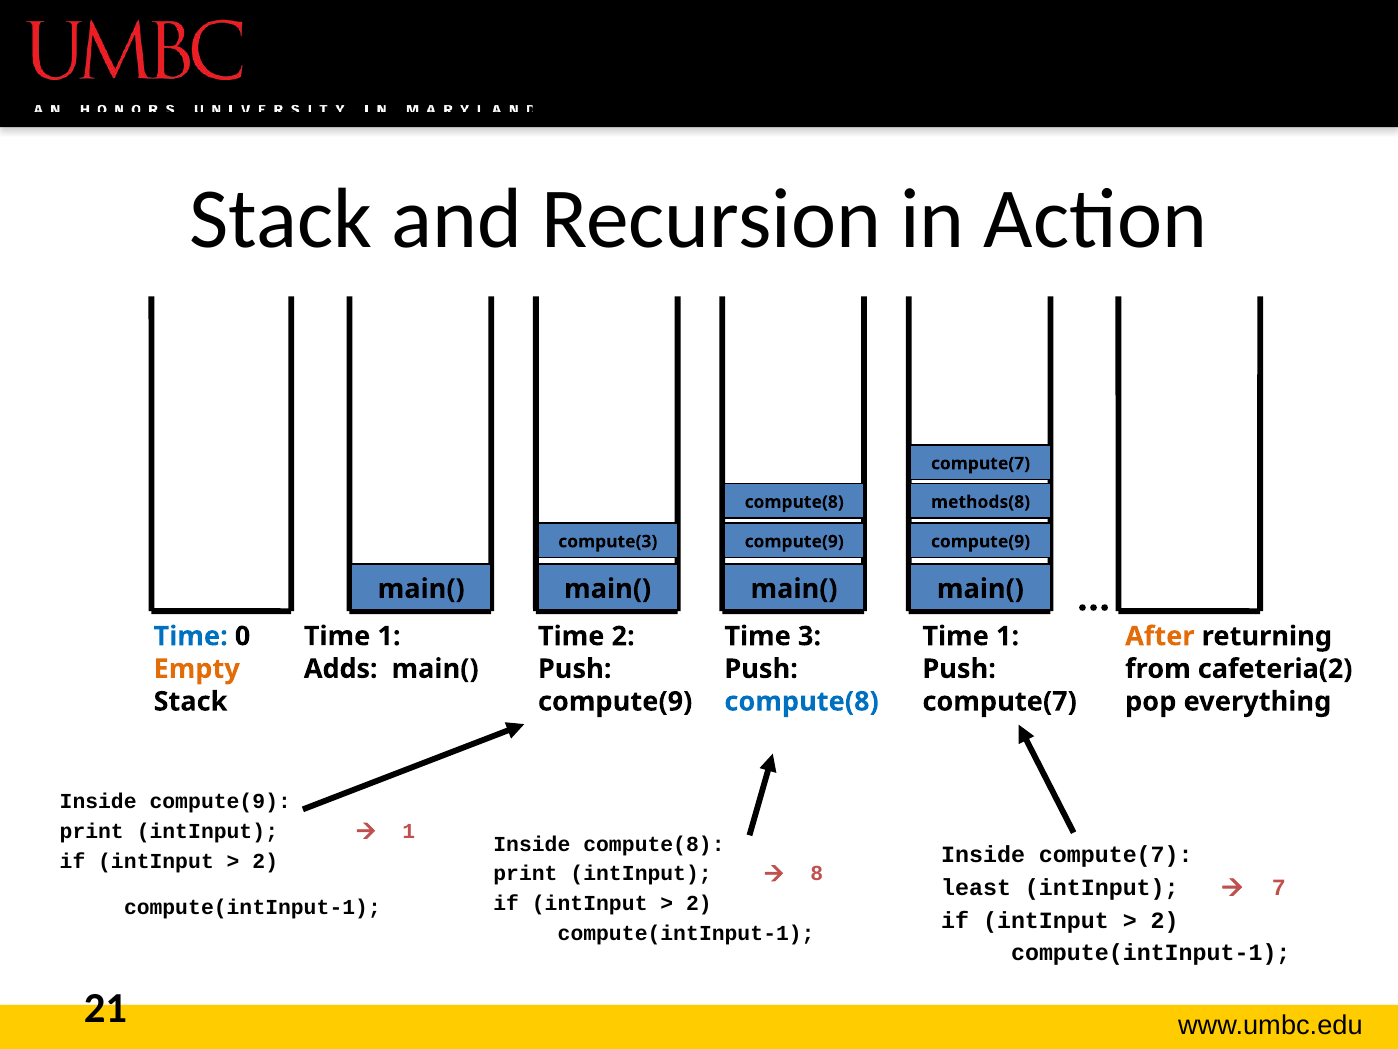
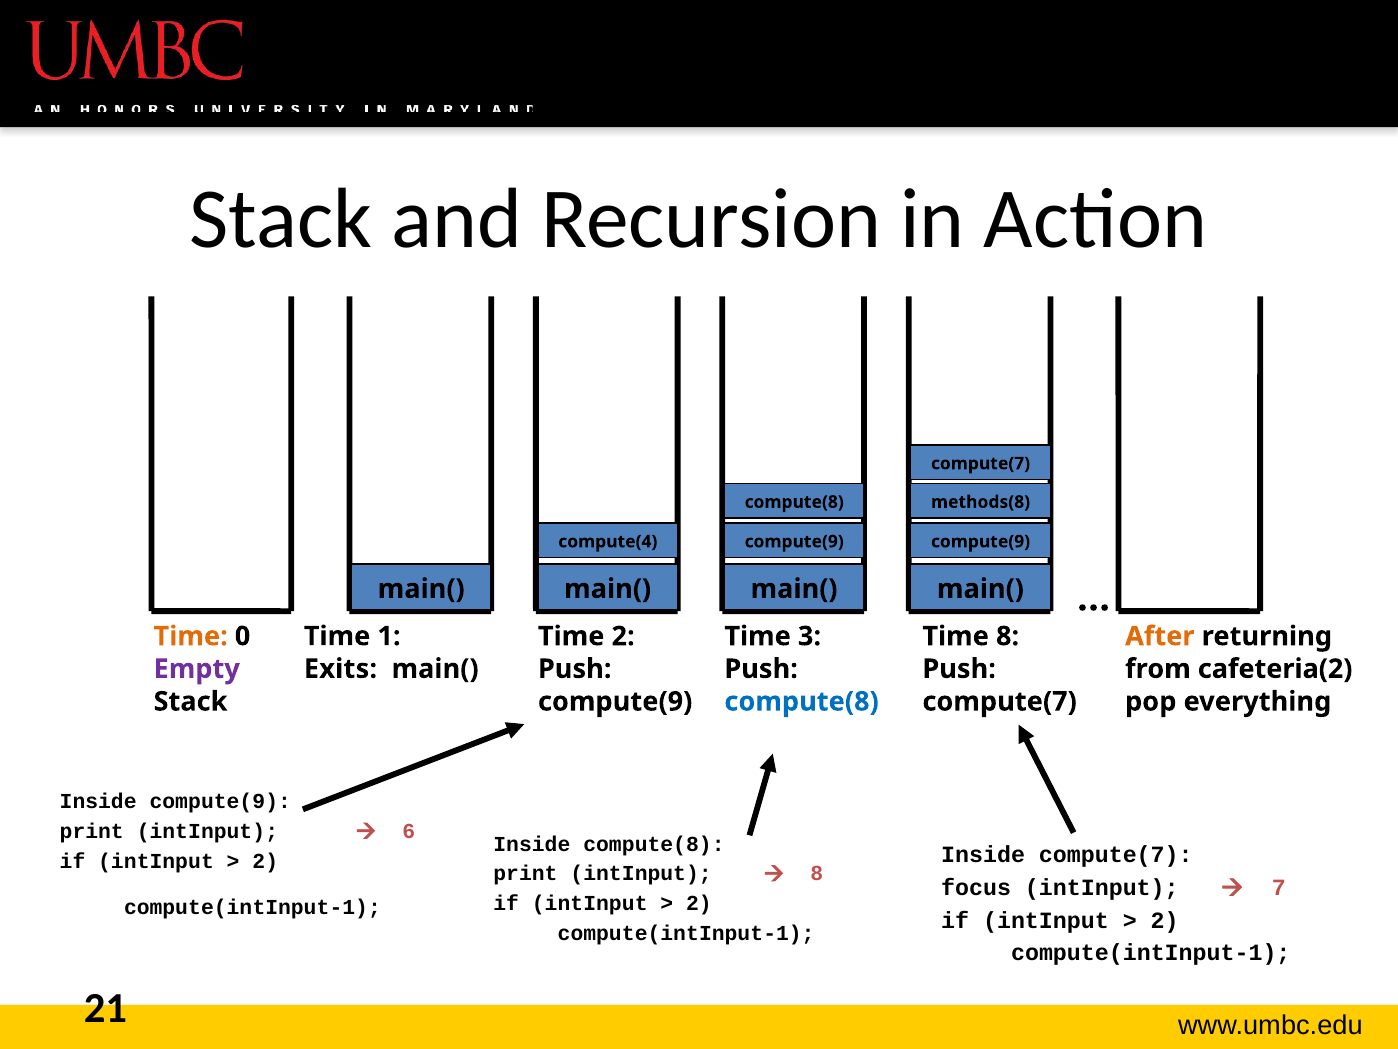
compute(3: compute(3 -> compute(4 (608, 541)
Time colour: blue -> orange (191, 636)
1: 1 -> 8 (1008, 636)
Empty colour: orange -> purple (197, 669)
Adds: Adds -> Exits (340, 669)
1: 1 -> 6 (409, 831)
least: least -> focus (976, 887)
